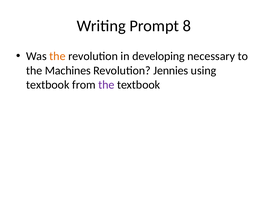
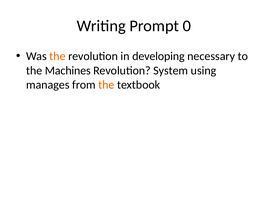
8: 8 -> 0 (187, 26)
Jennies: Jennies -> System (171, 71)
textbook: textbook -> manages (48, 85)
the colour: purple -> orange (106, 85)
